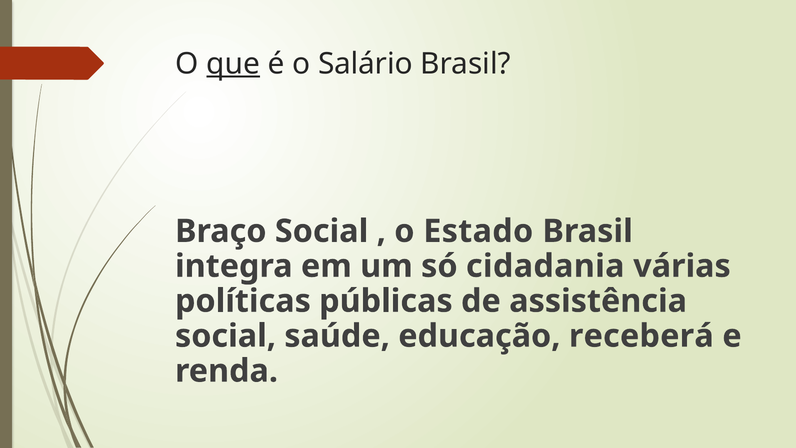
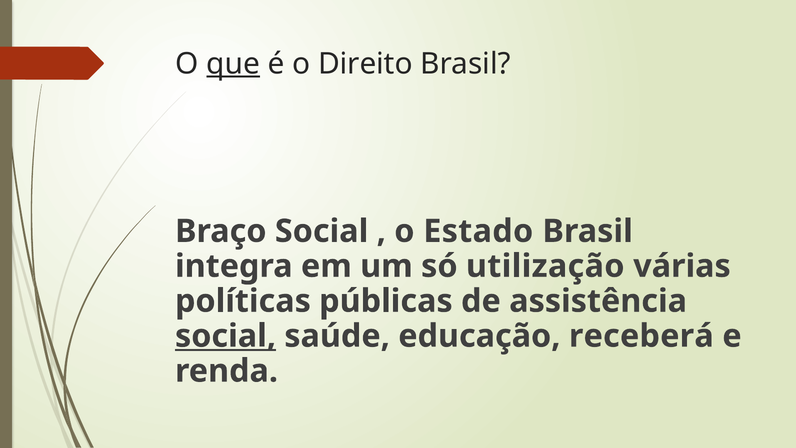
Salário: Salário -> Direito (365, 64)
cidadania: cidadania -> utilização (545, 266)
social underline: none -> present (225, 336)
